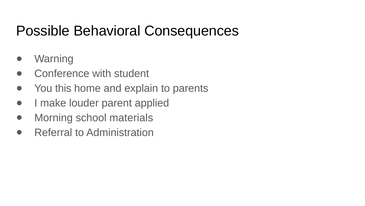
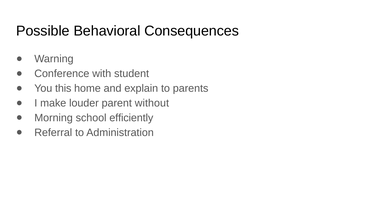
applied: applied -> without (152, 103)
materials: materials -> efficiently (131, 117)
